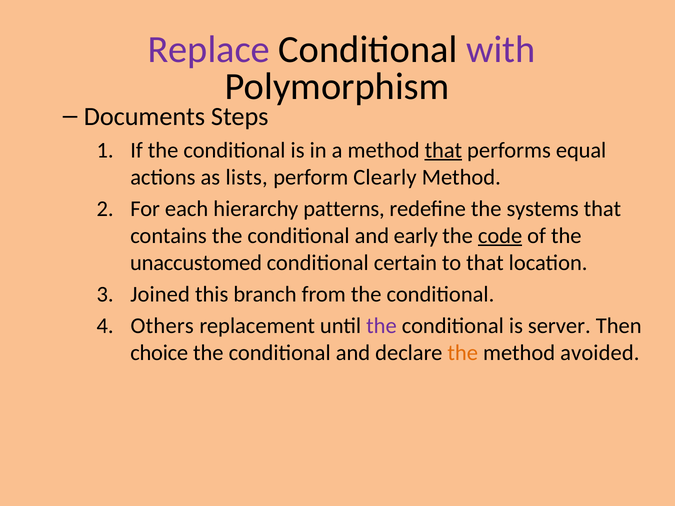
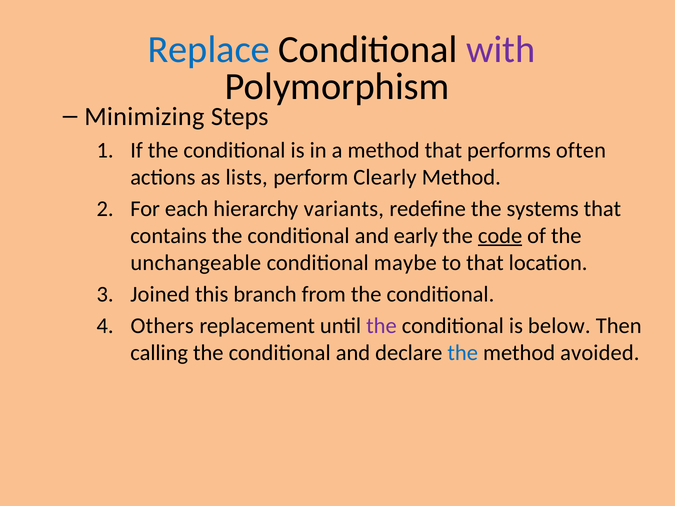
Replace colour: purple -> blue (209, 50)
Documents: Documents -> Minimizing (144, 117)
that underline: present -> none (443, 150)
equal: equal -> often (581, 150)
patterns: patterns -> variants (344, 209)
unaccustomed: unaccustomed -> unchangeable (196, 263)
certain: certain -> maybe (405, 263)
server: server -> below (559, 326)
choice: choice -> calling (159, 353)
the colour: orange -> blue (463, 353)
